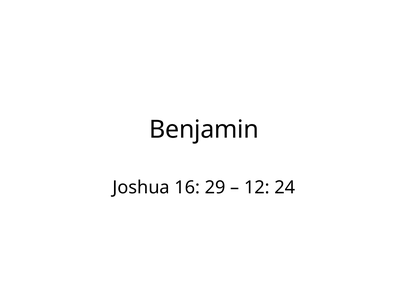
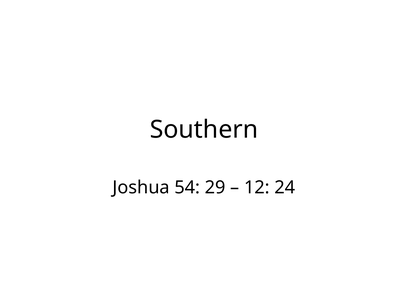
Benjamin: Benjamin -> Southern (204, 130)
16: 16 -> 54 (187, 188)
